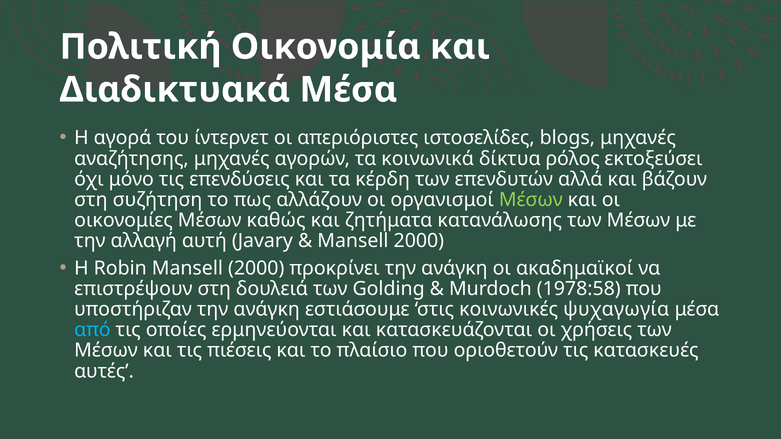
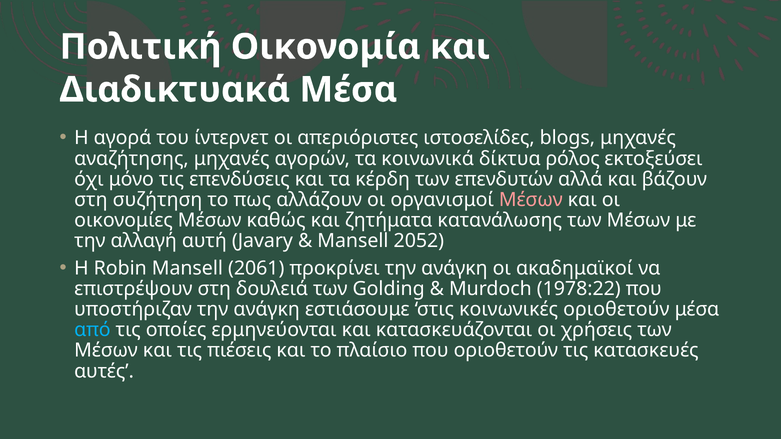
Μέσων colour: light green -> pink (531, 200)
2000: 2000 -> 2052 (419, 241)
Robin Mansell 2000: 2000 -> 2061 (256, 268)
1978:58: 1978:58 -> 1978:22 (579, 289)
κοινωνικές ψυχαγωγία: ψυχαγωγία -> οριοθετούν (616, 310)
